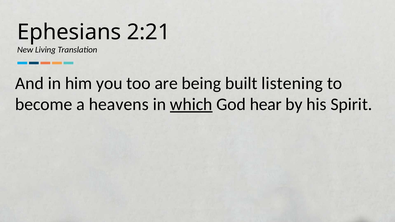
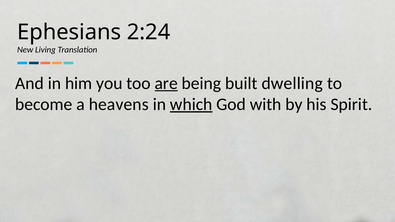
2:21: 2:21 -> 2:24 (149, 32)
are underline: none -> present (166, 83)
listening: listening -> dwelling (292, 83)
hear: hear -> with (266, 104)
